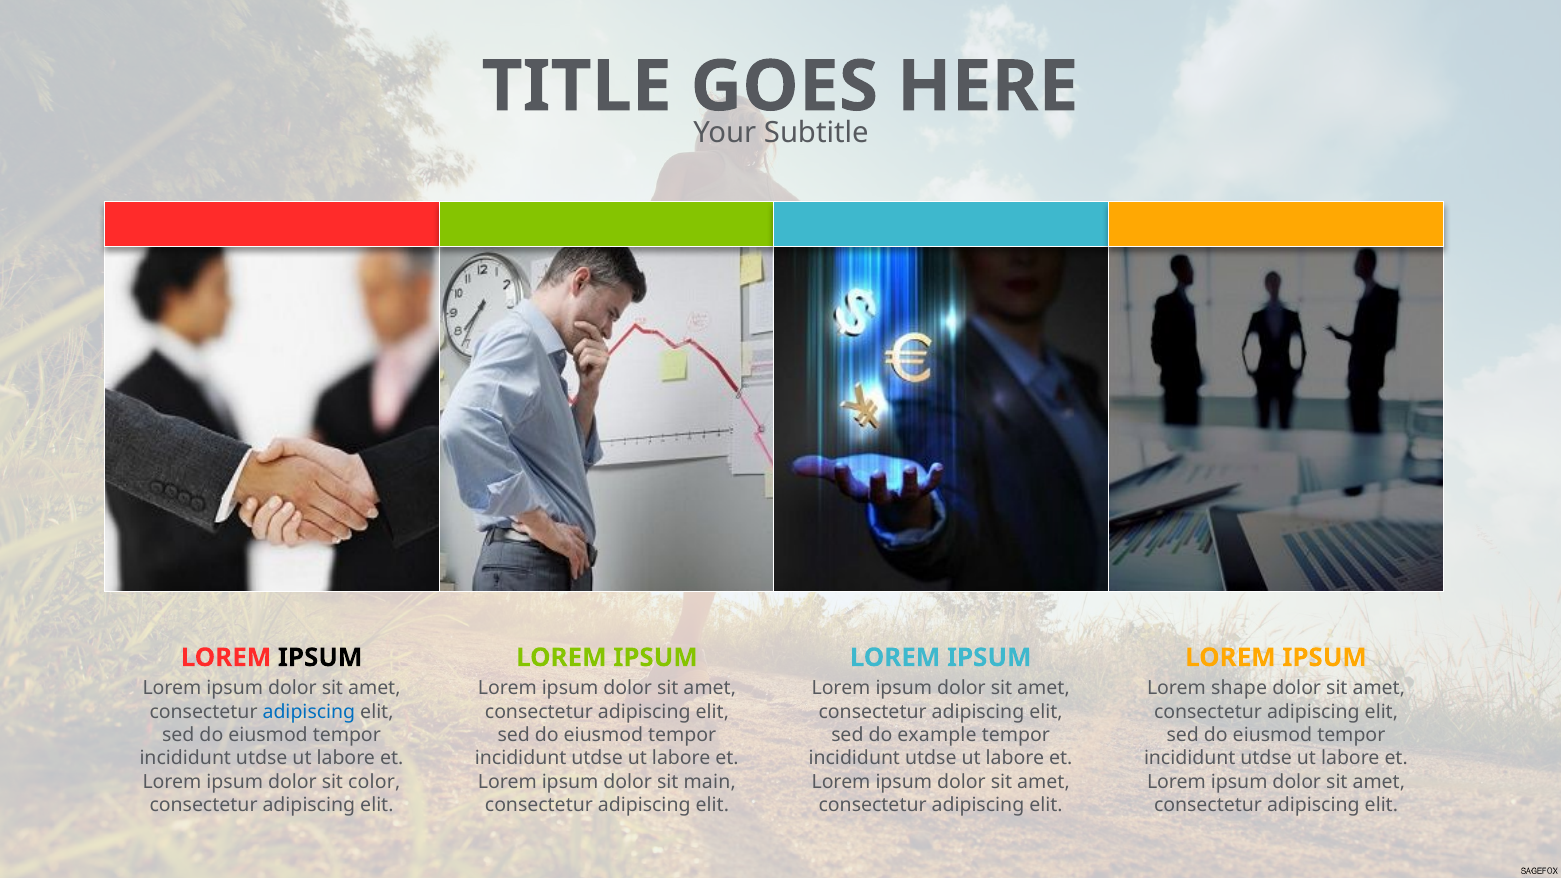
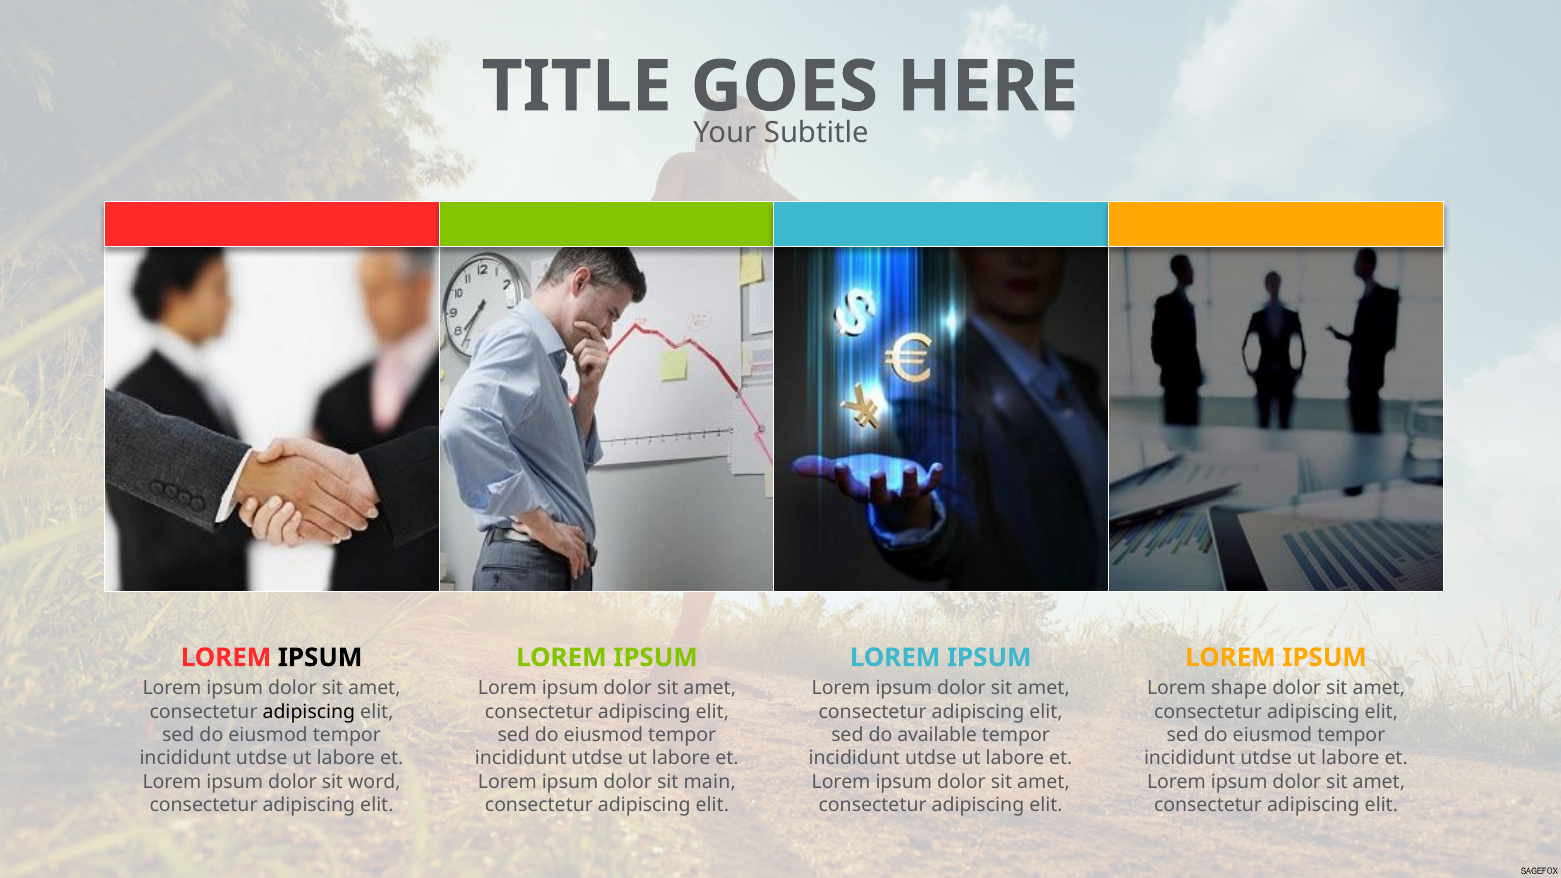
adipiscing colour: blue -> black (309, 712)
example: example -> available (937, 735)
color: color -> word (374, 782)
